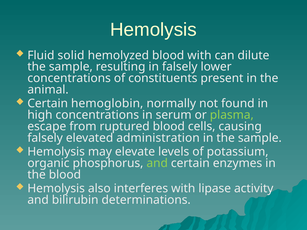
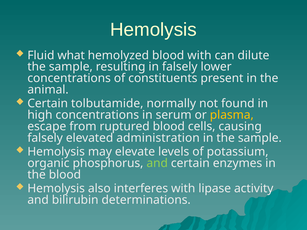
solid: solid -> what (71, 55)
hemoglobin: hemoglobin -> tolbutamide (107, 104)
plasma colour: light green -> yellow (232, 115)
